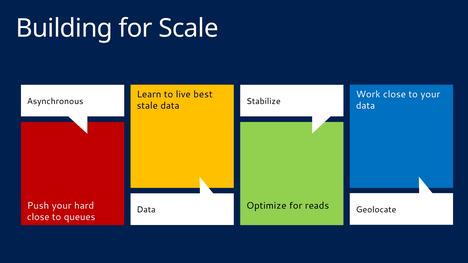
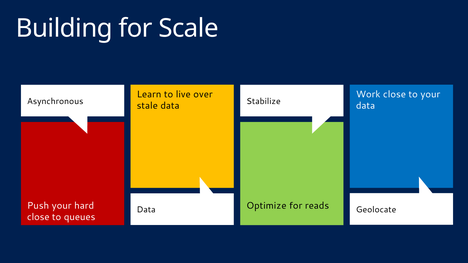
best: best -> over (203, 94)
